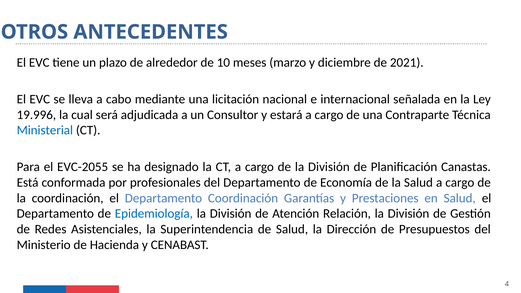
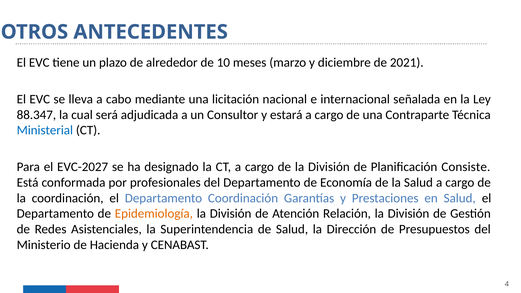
19.996: 19.996 -> 88.347 (36, 115)
EVC-2055: EVC-2055 -> EVC-2027 (83, 167)
Canastas: Canastas -> Consiste (466, 167)
Epidemiología colour: blue -> orange (154, 214)
